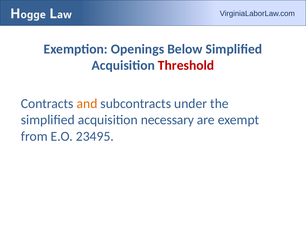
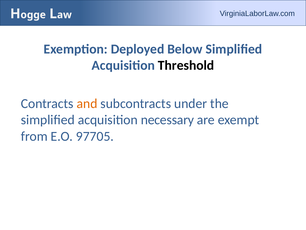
Openings: Openings -> Deployed (138, 49)
Threshold colour: red -> black (186, 65)
23495: 23495 -> 97705 (95, 136)
